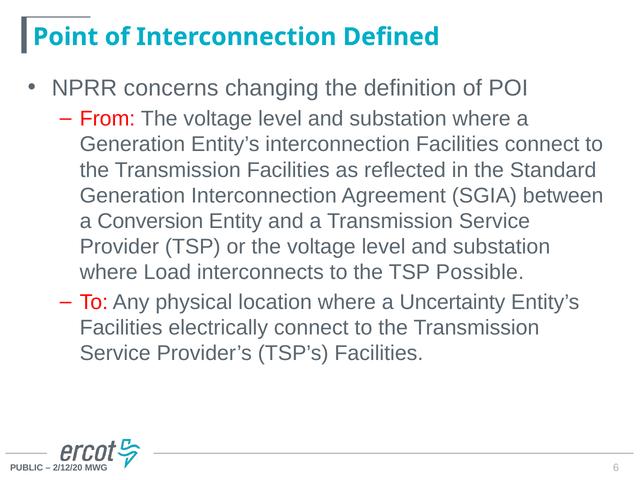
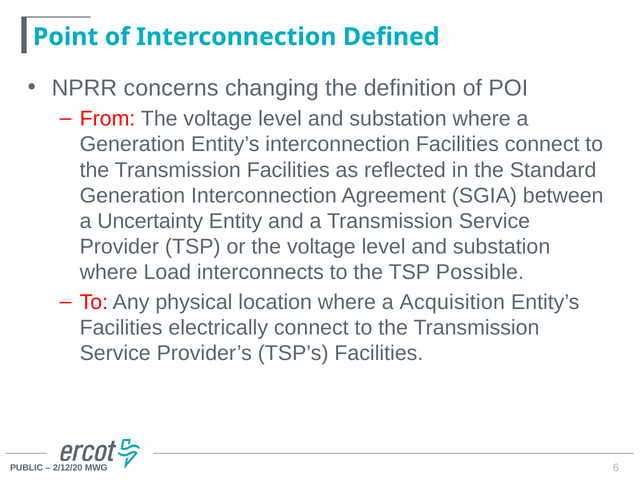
Conversion: Conversion -> Uncertainty (150, 221)
Uncertainty: Uncertainty -> Acquisition (452, 302)
